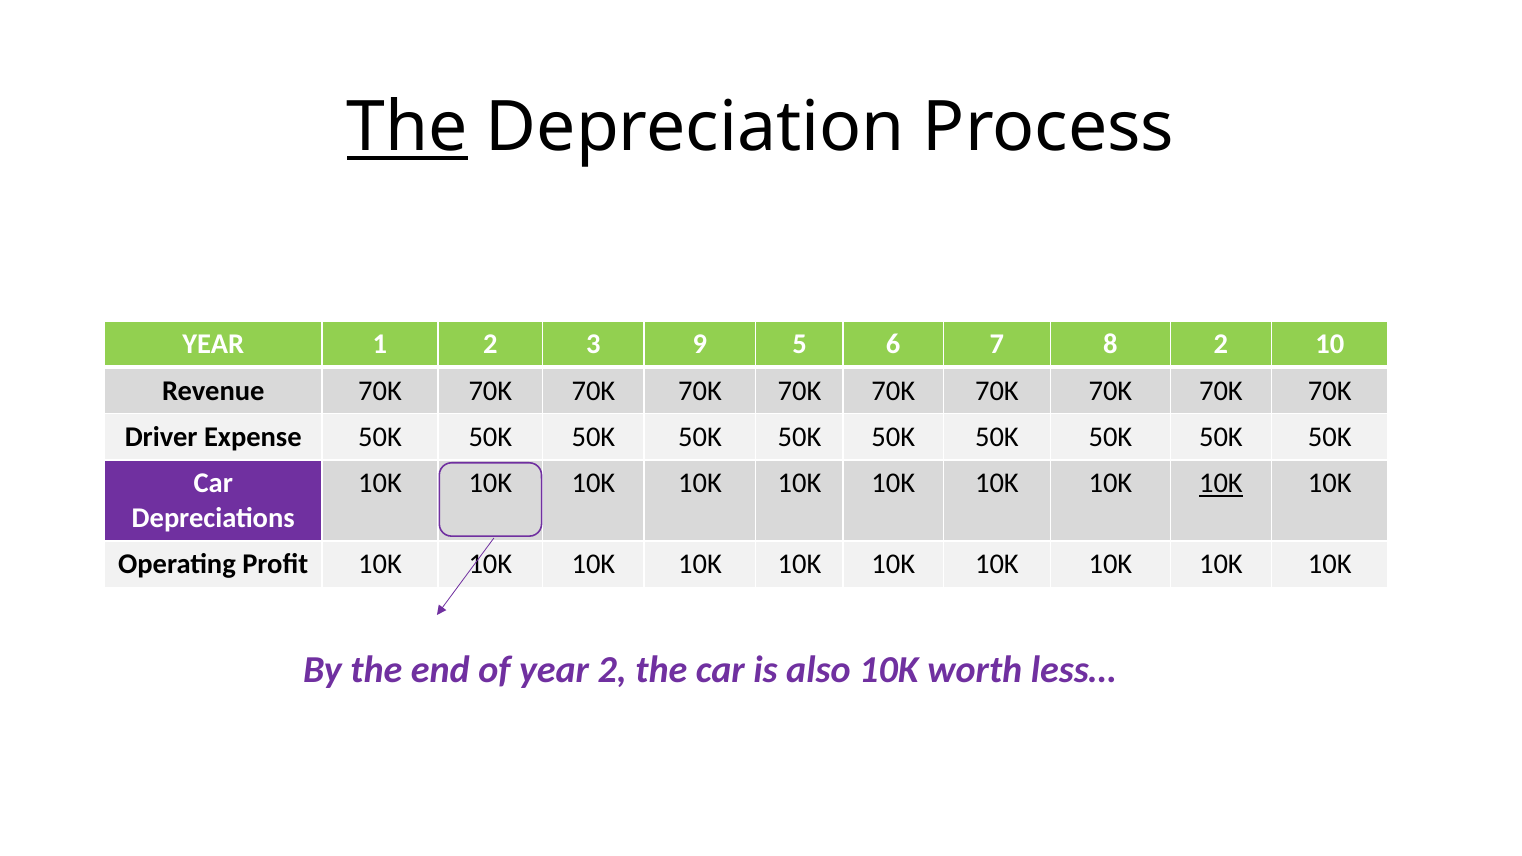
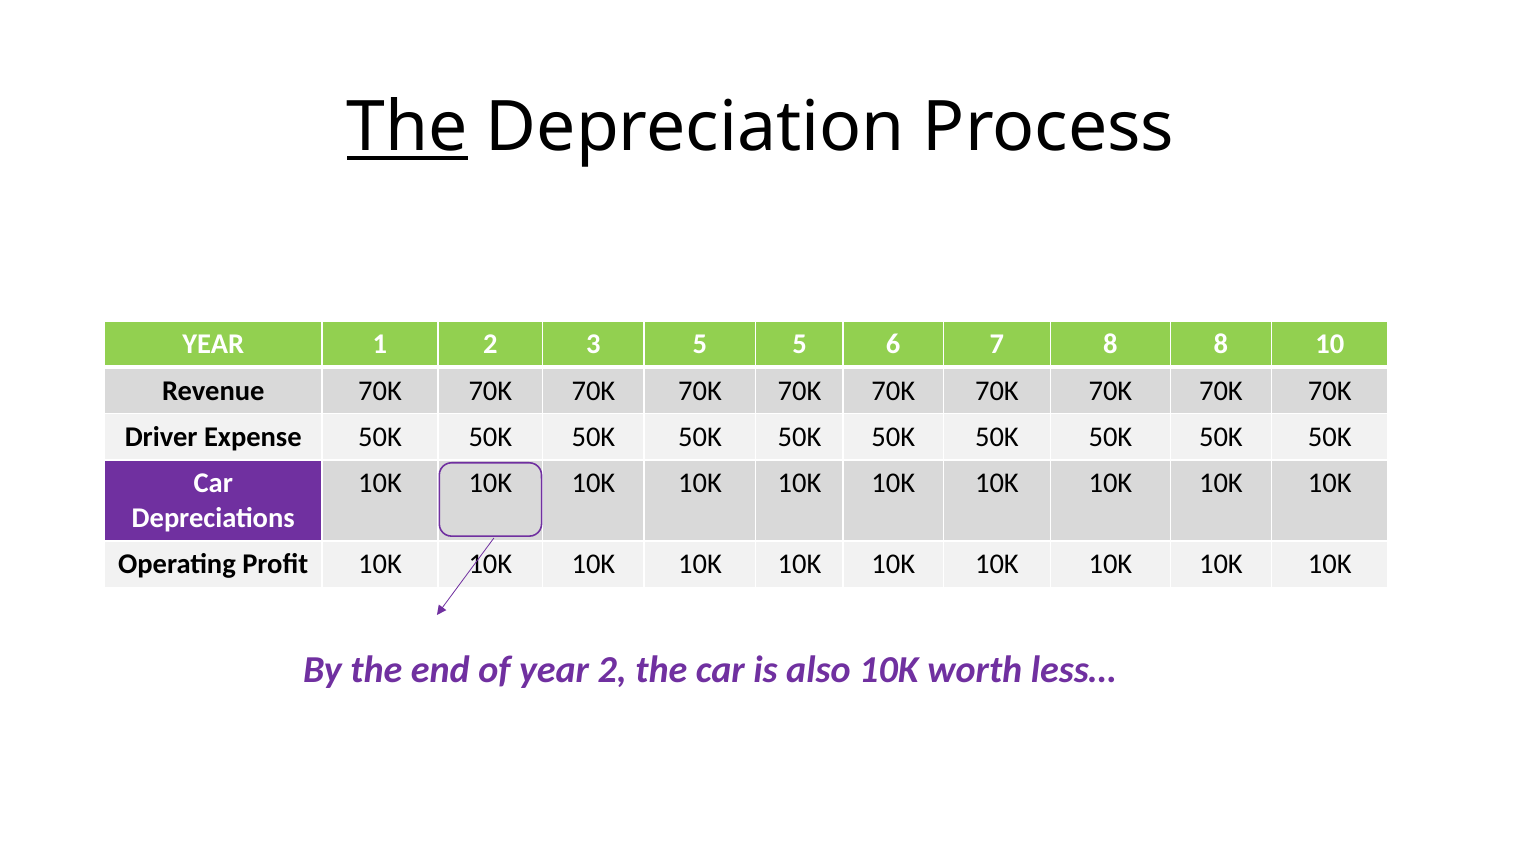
3 9: 9 -> 5 (700, 345)
8 2: 2 -> 8 (1221, 345)
10K underline: present -> none (1221, 483)
